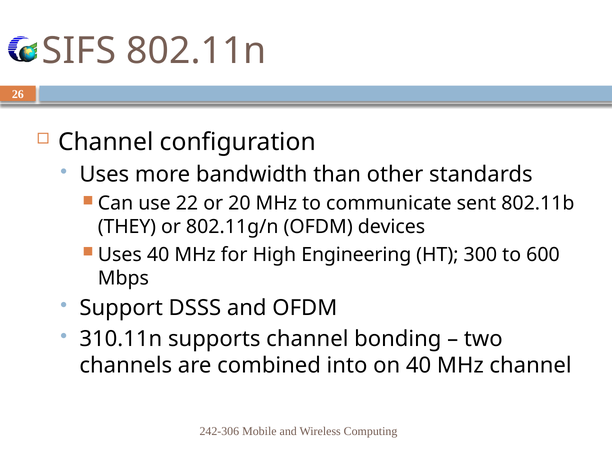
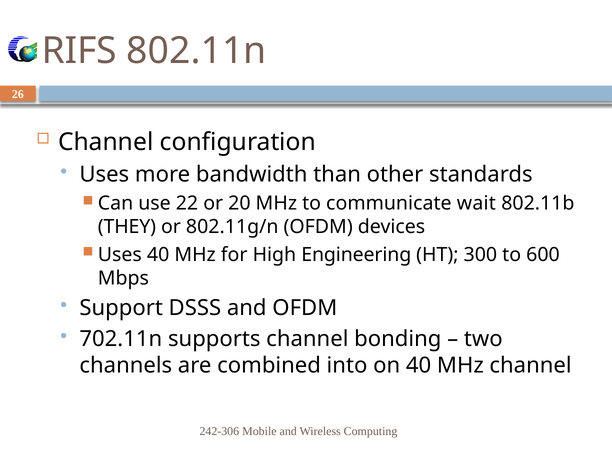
SIFS: SIFS -> RIFS (79, 51)
sent: sent -> wait (476, 204)
310.11n: 310.11n -> 702.11n (121, 339)
